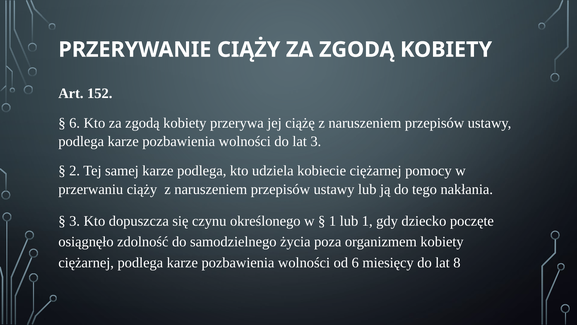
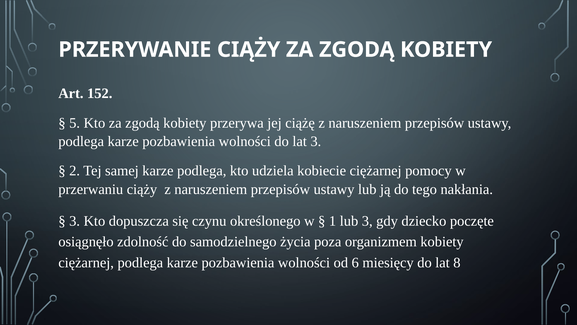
6: 6 -> 5 (75, 123)
lub 1: 1 -> 3 (367, 221)
